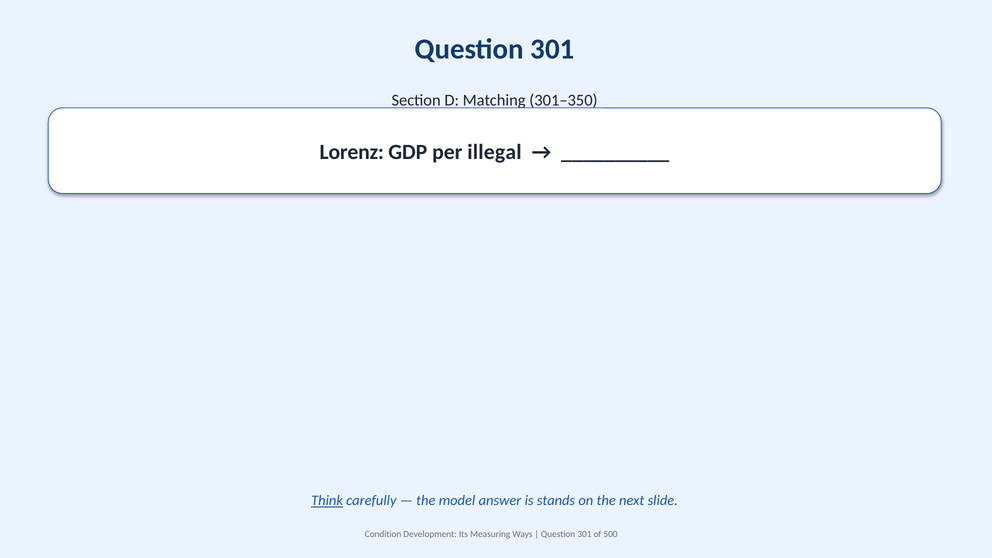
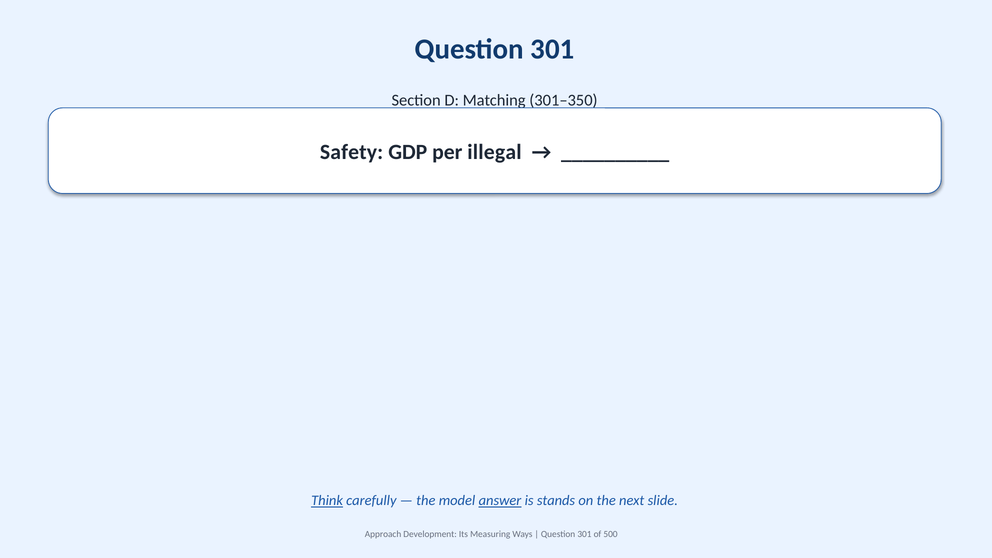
Lorenz: Lorenz -> Safety (352, 152)
answer underline: none -> present (500, 501)
Condition: Condition -> Approach (383, 534)
